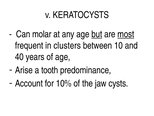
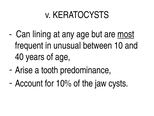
molar: molar -> lining (42, 34)
but underline: present -> none (97, 34)
clusters: clusters -> unusual (67, 45)
